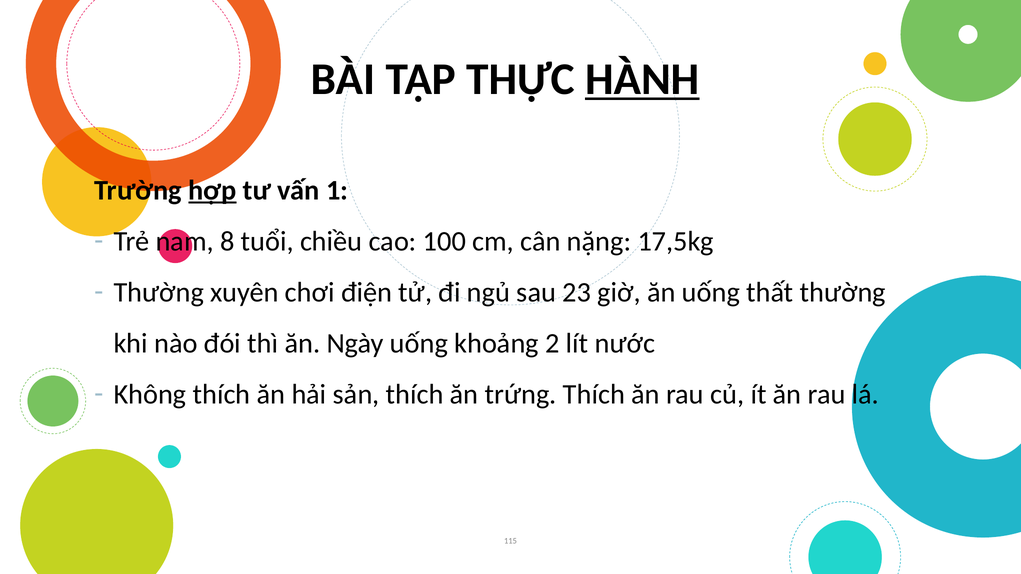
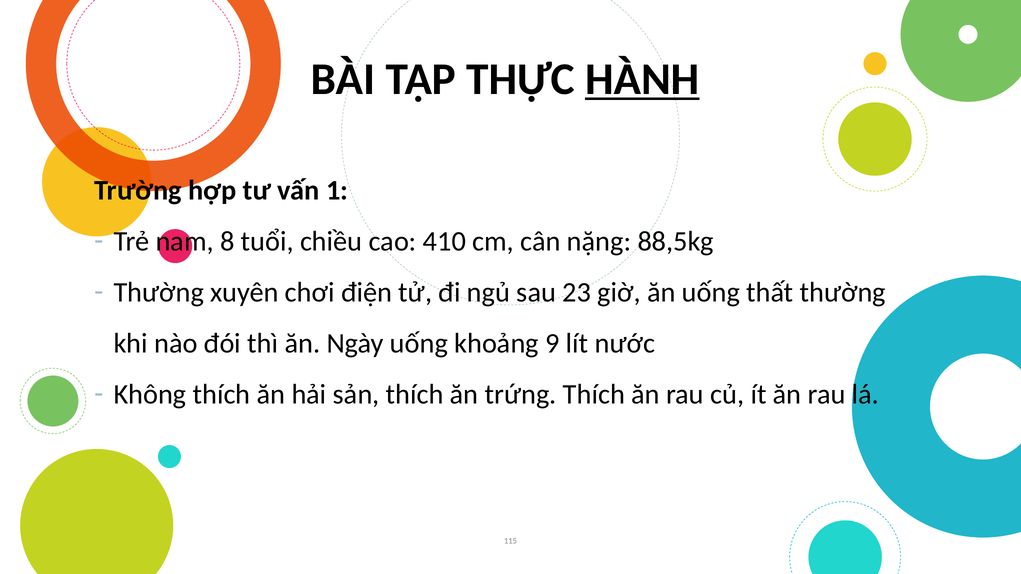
hợp underline: present -> none (212, 190)
100: 100 -> 410 (444, 241)
17,5kg: 17,5kg -> 88,5kg (676, 241)
2: 2 -> 9 (552, 343)
